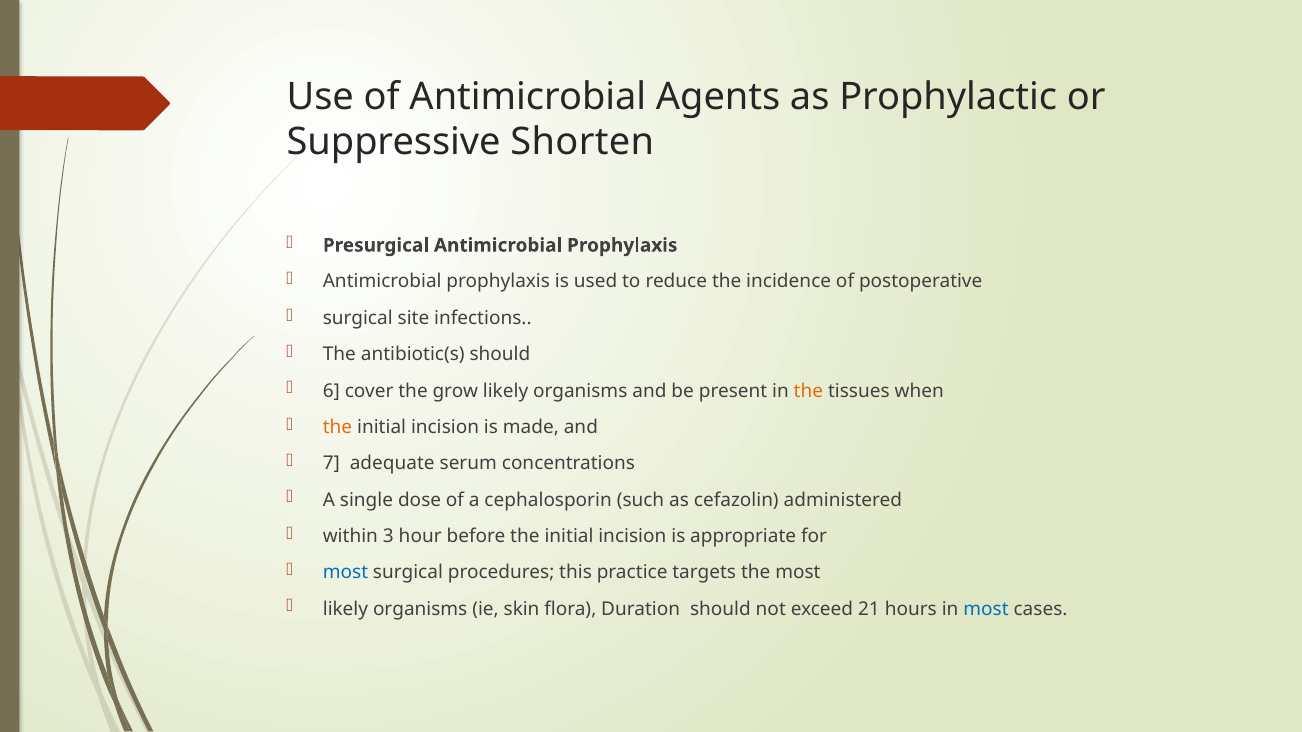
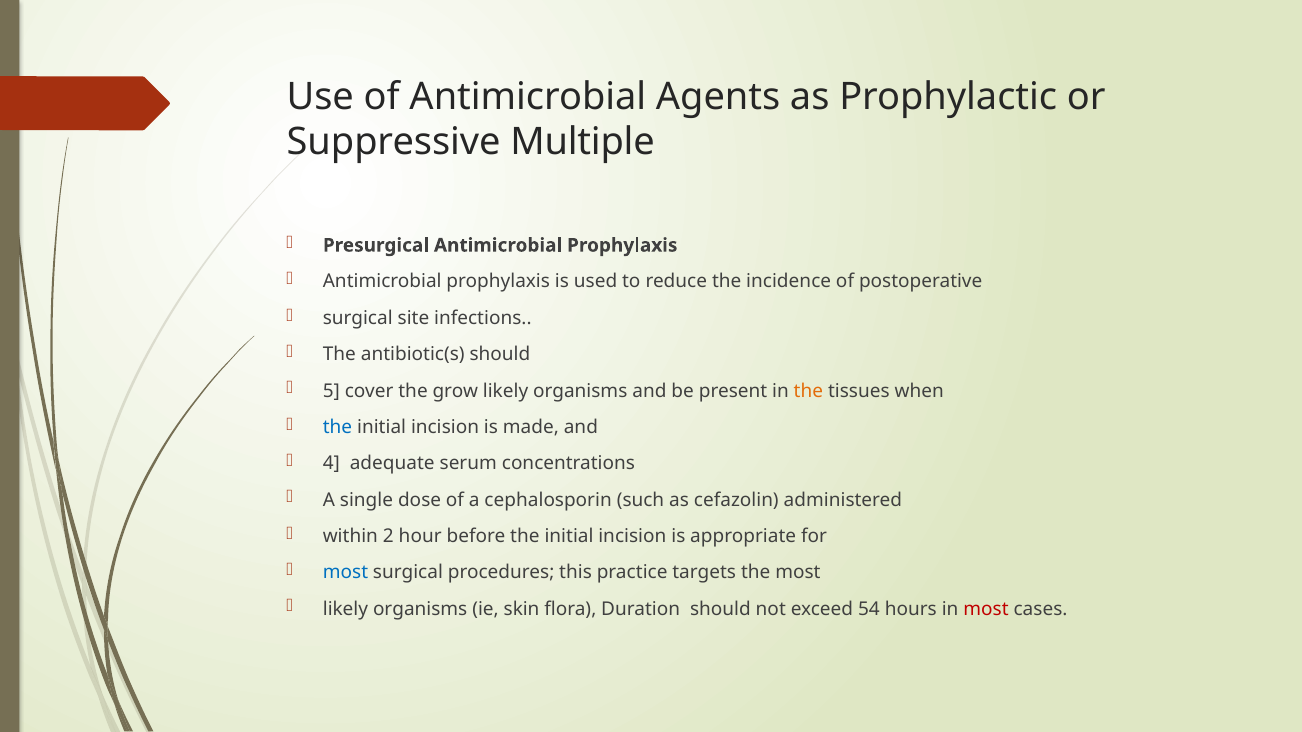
Shorten: Shorten -> Multiple (583, 142)
6: 6 -> 5 (331, 391)
the colour: orange -> blue (338, 427)
7: 7 -> 4 (331, 464)
3: 3 -> 2 (388, 536)
21: 21 -> 54 (869, 609)
most colour: blue -> red (986, 609)
